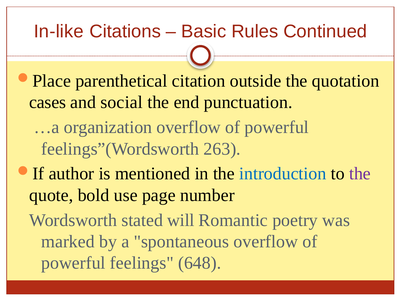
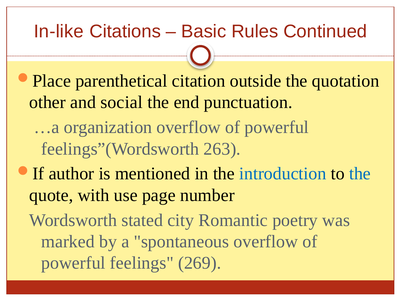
cases: cases -> other (48, 102)
the colour: purple -> blue (360, 174)
bold: bold -> with (94, 195)
will: will -> city (181, 220)
648: 648 -> 269 (200, 263)
